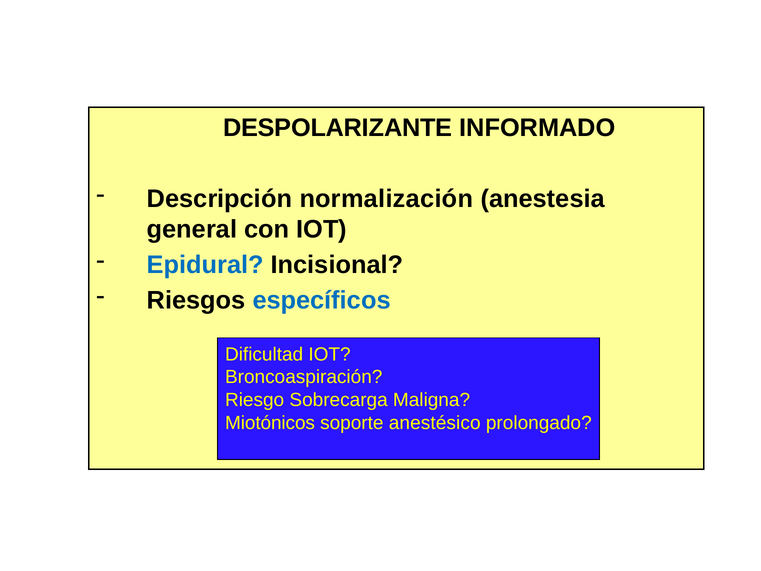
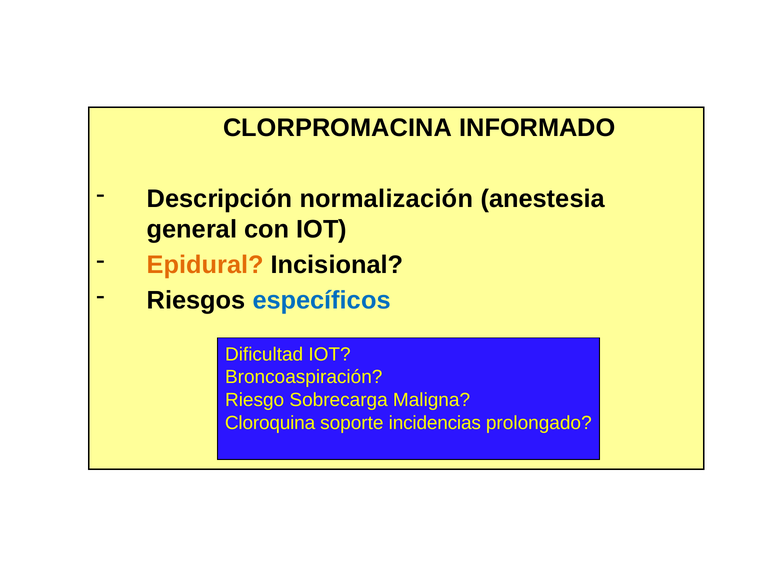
DESPOLARIZANTE: DESPOLARIZANTE -> CLORPROMACINA (338, 128)
Epidural colour: blue -> orange (205, 265)
Miotónicos: Miotónicos -> Cloroquina (270, 423)
anestésico: anestésico -> incidencias (435, 423)
